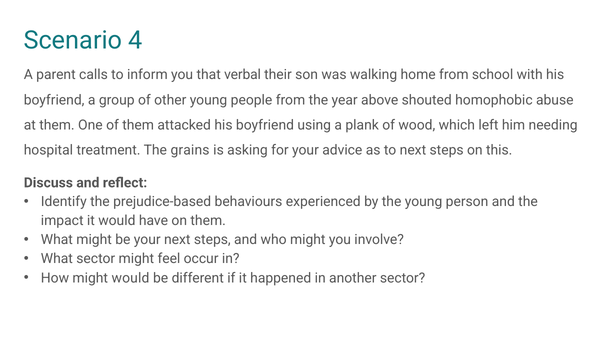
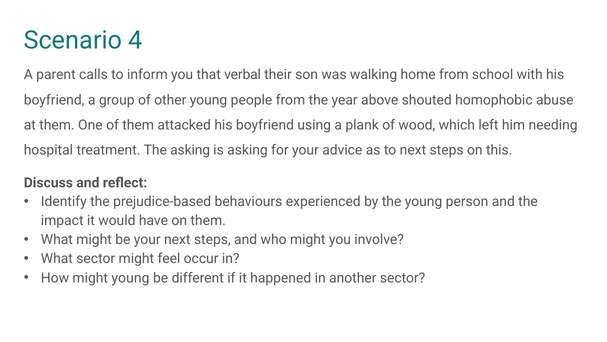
The grains: grains -> asking (190, 150)
might would: would -> young (130, 277)
